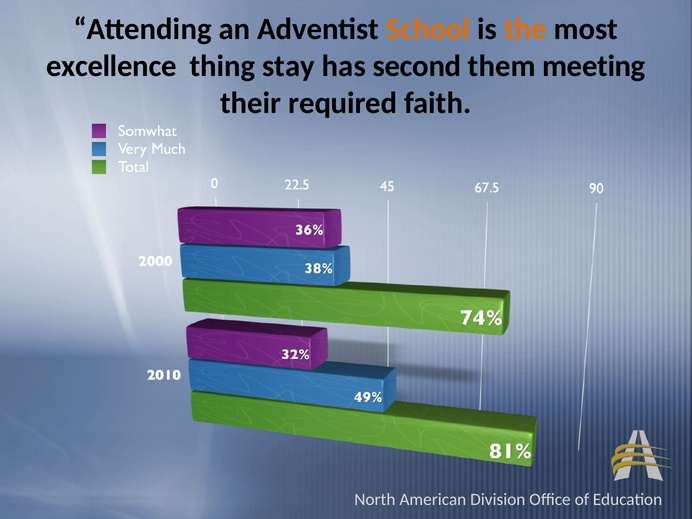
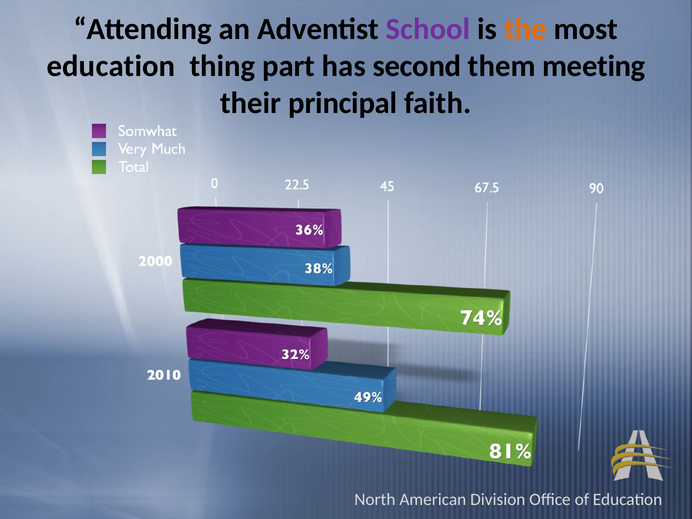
School colour: orange -> purple (428, 29)
excellence: excellence -> education (111, 66)
stay: stay -> part (289, 66)
required: required -> principal (343, 103)
